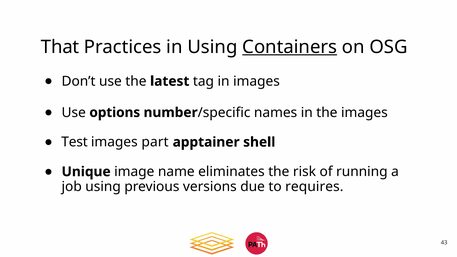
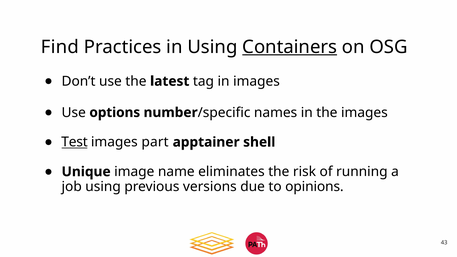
That: That -> Find (60, 47)
Test underline: none -> present (75, 142)
requires: requires -> opinions (314, 187)
